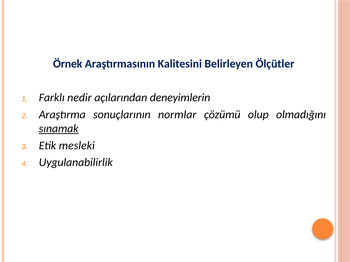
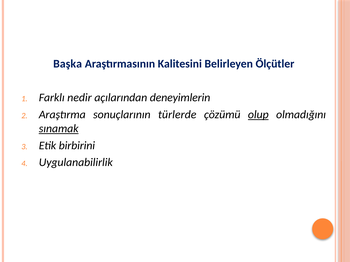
Örnek: Örnek -> Başka (68, 64)
normlar: normlar -> türlerde (177, 115)
olup underline: none -> present (258, 115)
mesleki: mesleki -> birbirini (77, 146)
